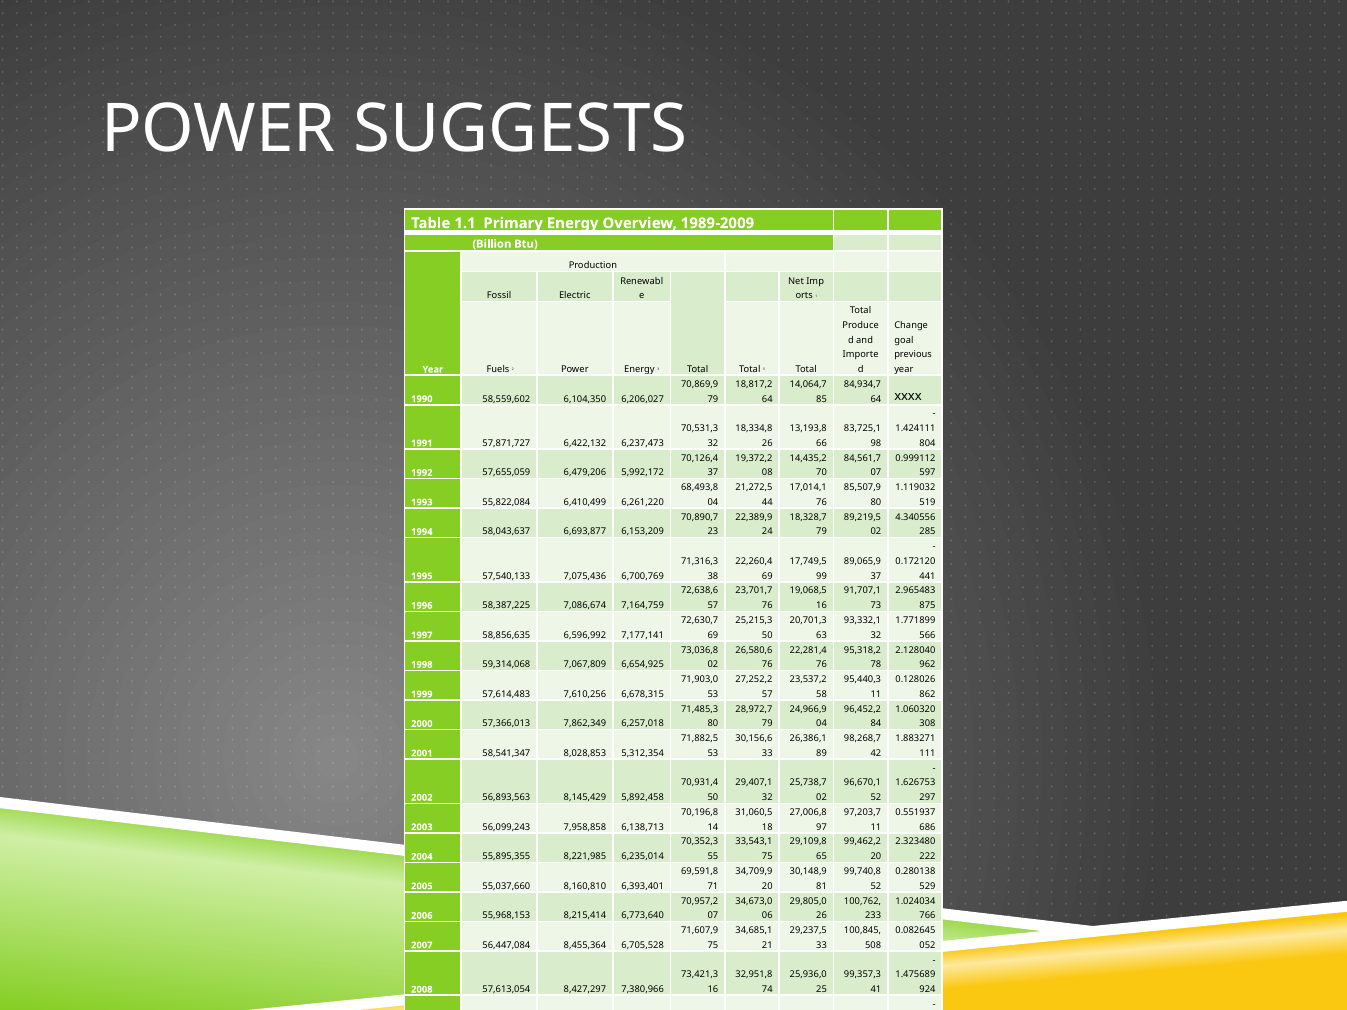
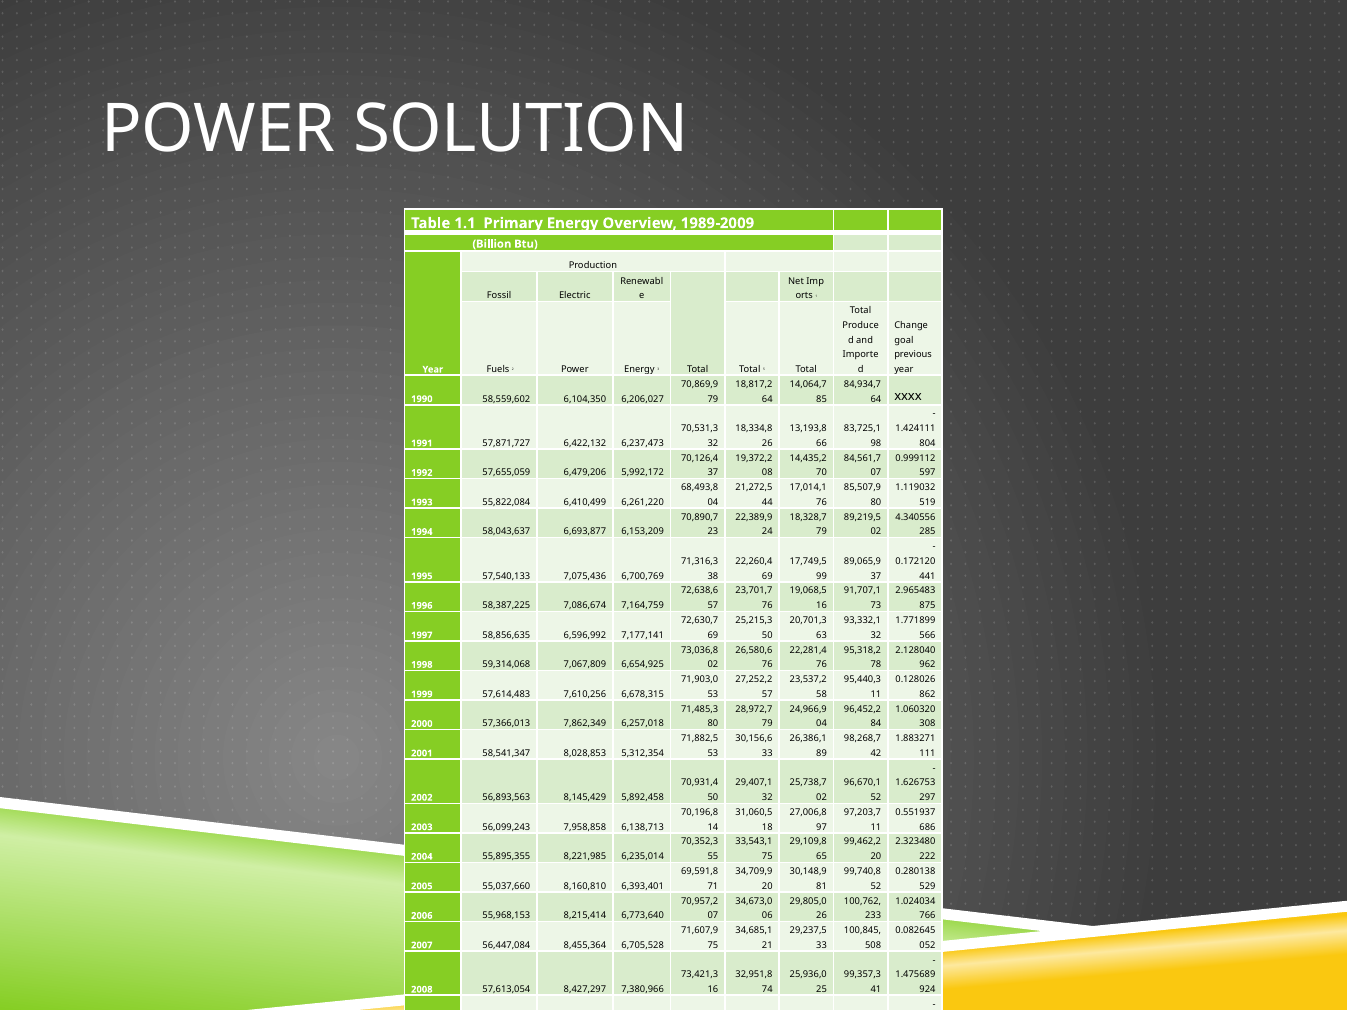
SUGGESTS: SUGGESTS -> SOLUTION (521, 129)
